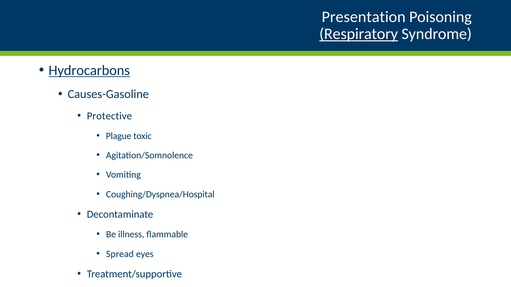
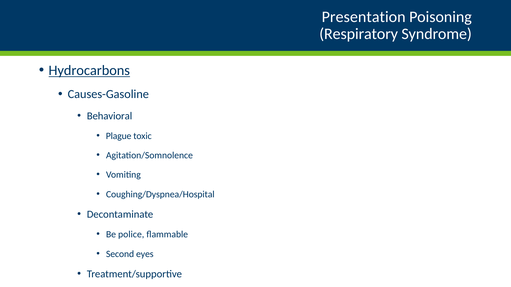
Respiratory underline: present -> none (359, 34)
Protective: Protective -> Behavioral (110, 116)
illness: illness -> police (131, 235)
Spread: Spread -> Second (120, 254)
